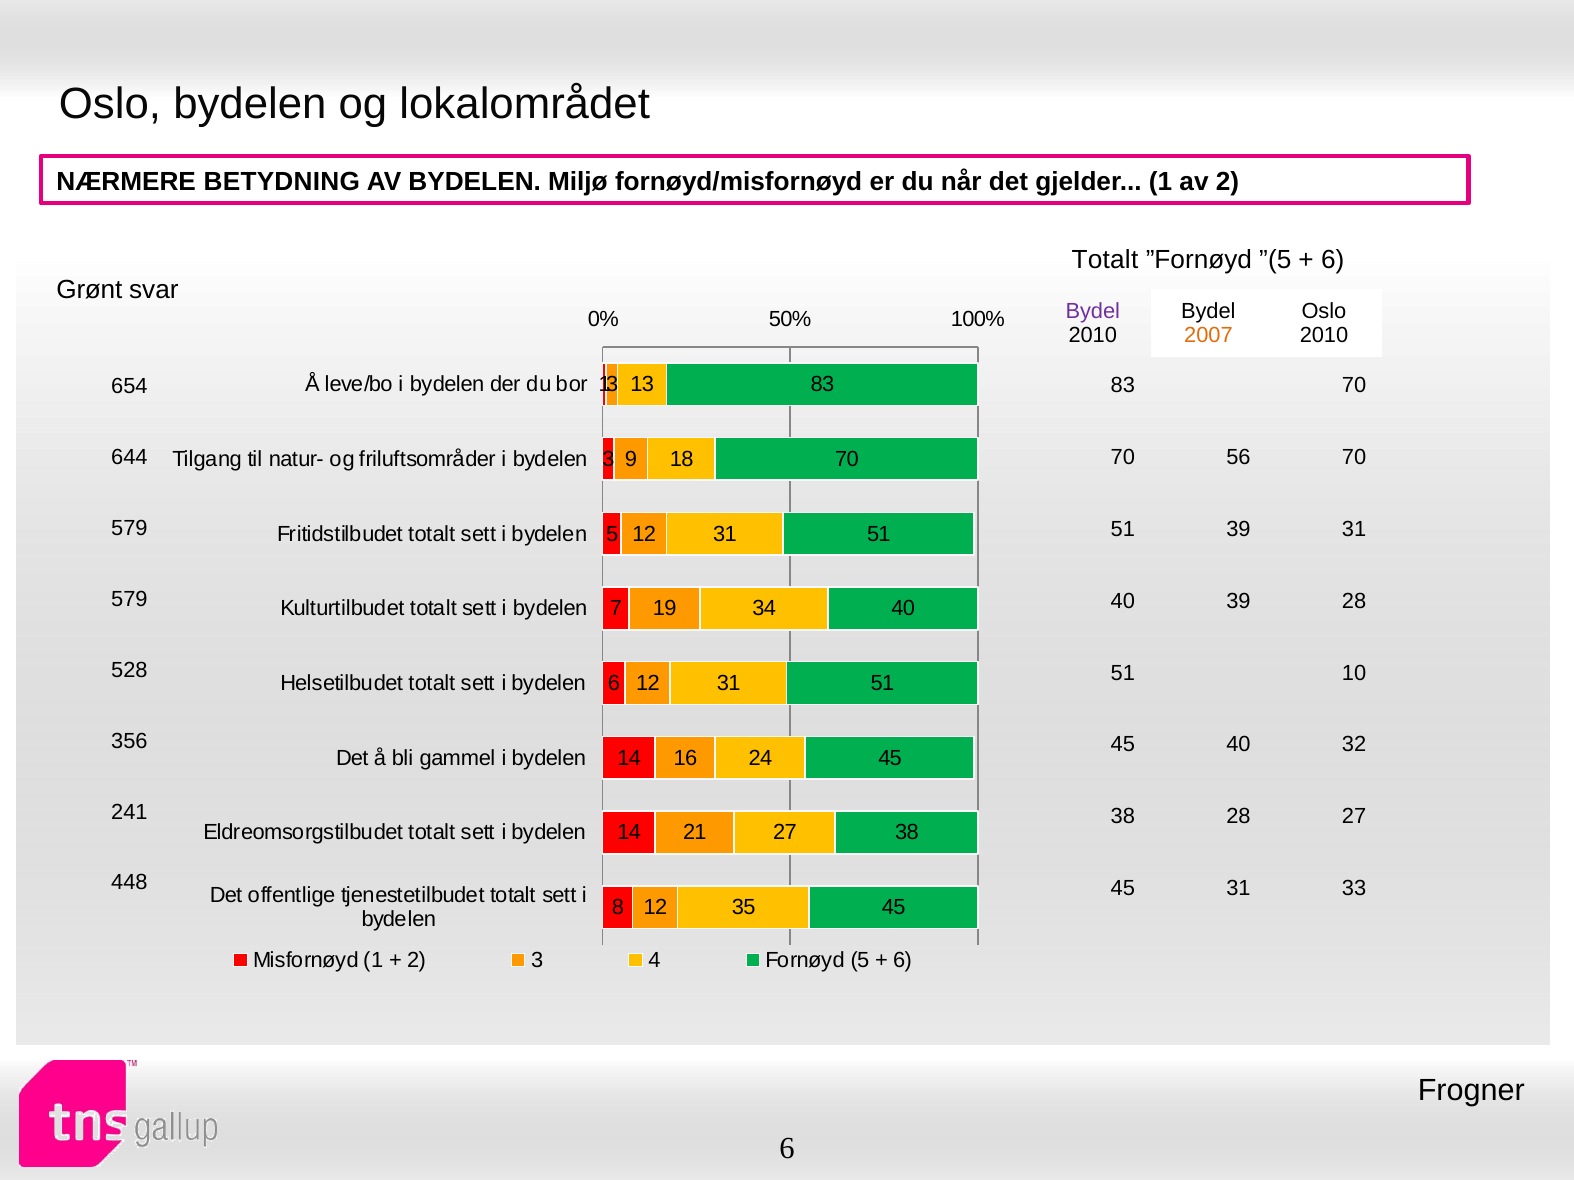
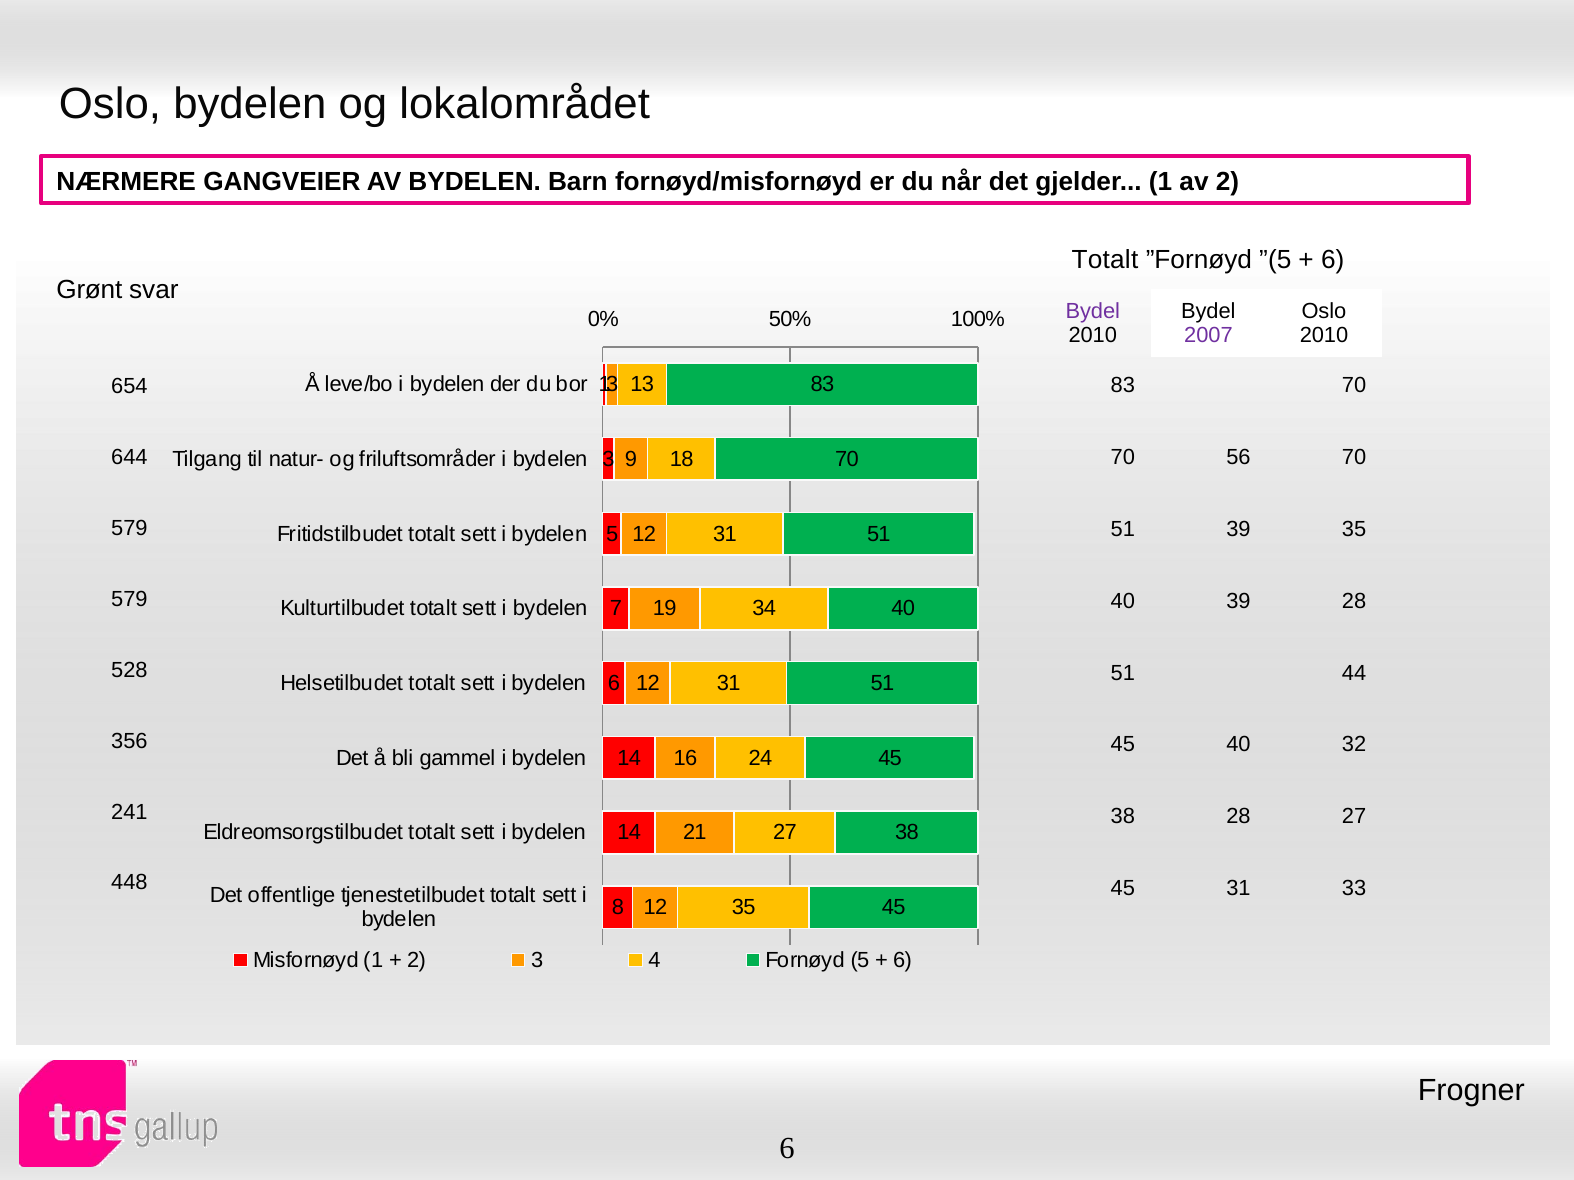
BETYDNING: BETYDNING -> GANGVEIER (282, 182)
Miljø: Miljø -> Barn (578, 182)
2007 colour: orange -> purple (1208, 335)
39 31: 31 -> 35 (1354, 529)
10: 10 -> 44 (1354, 673)
